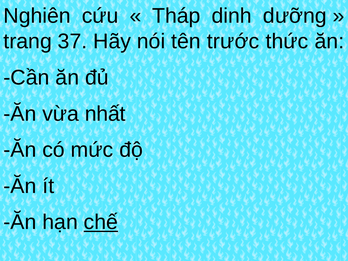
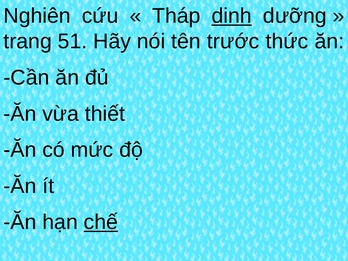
dinh underline: none -> present (232, 16)
37: 37 -> 51 (73, 41)
nhất: nhất -> thiết (105, 114)
